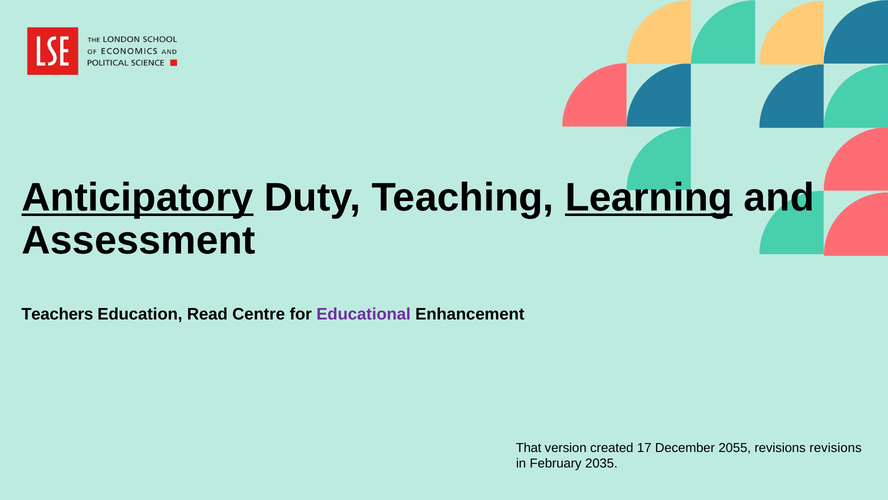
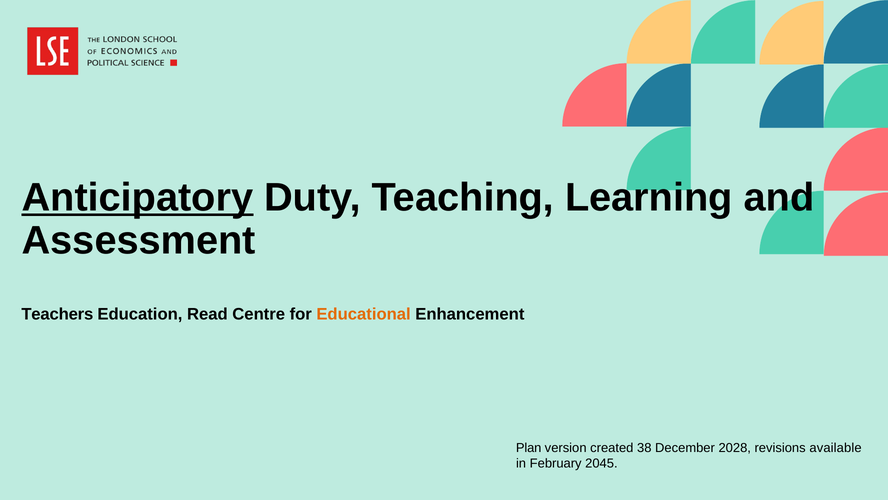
Learning underline: present -> none (649, 198)
Educational colour: purple -> orange (364, 314)
That: That -> Plan (529, 448)
17: 17 -> 38 (644, 448)
2055: 2055 -> 2028 (735, 448)
revisions revisions: revisions -> available (836, 448)
2035: 2035 -> 2045 (601, 463)
